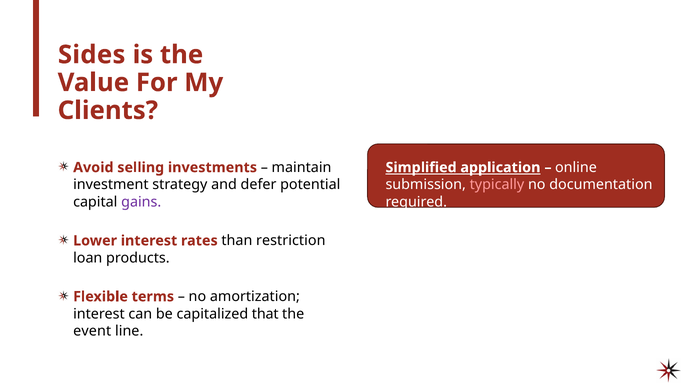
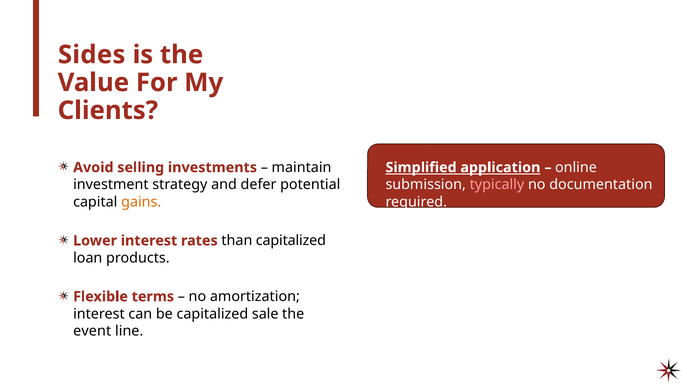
gains colour: purple -> orange (141, 202)
than restriction: restriction -> capitalized (291, 240)
that: that -> sale (265, 313)
